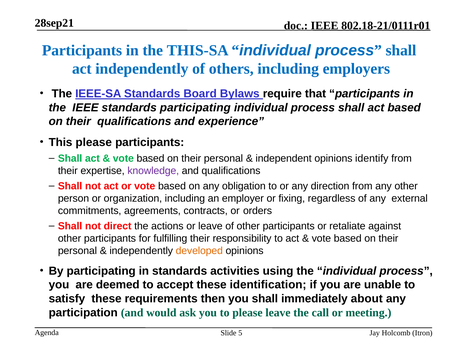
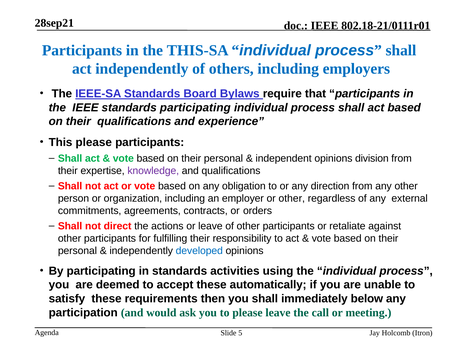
identify: identify -> division (372, 159)
or fixing: fixing -> other (292, 199)
developed colour: orange -> blue (199, 251)
identification: identification -> automatically (268, 285)
about: about -> below (367, 299)
